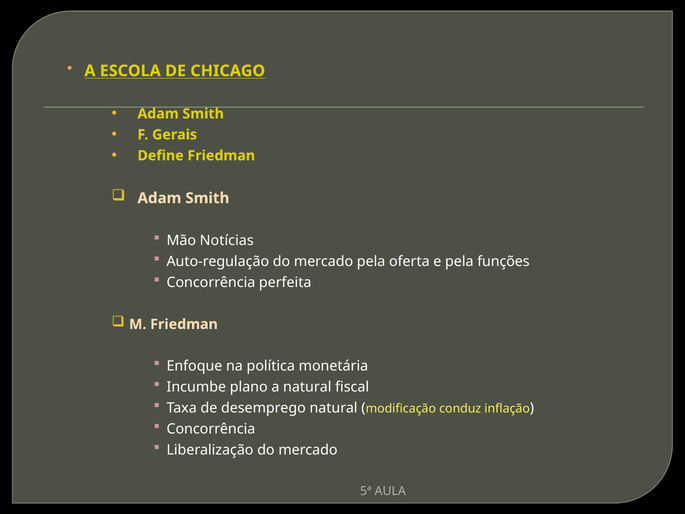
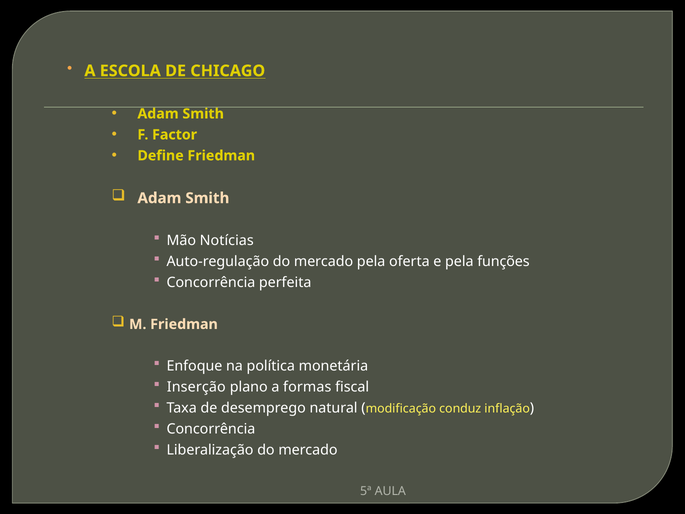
Gerais: Gerais -> Factor (175, 135)
Incumbe: Incumbe -> Inserção (196, 387)
a natural: natural -> formas (307, 387)
